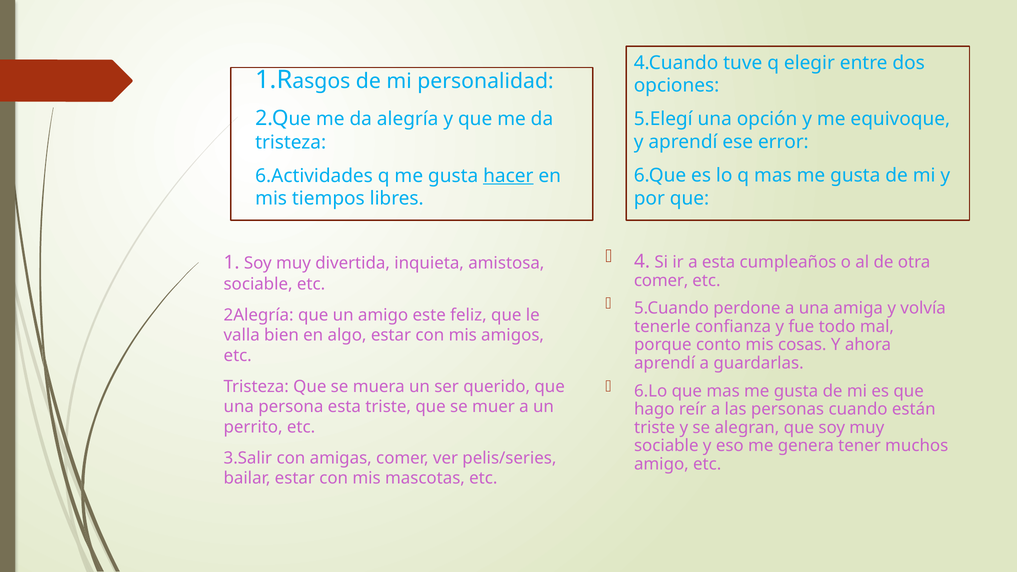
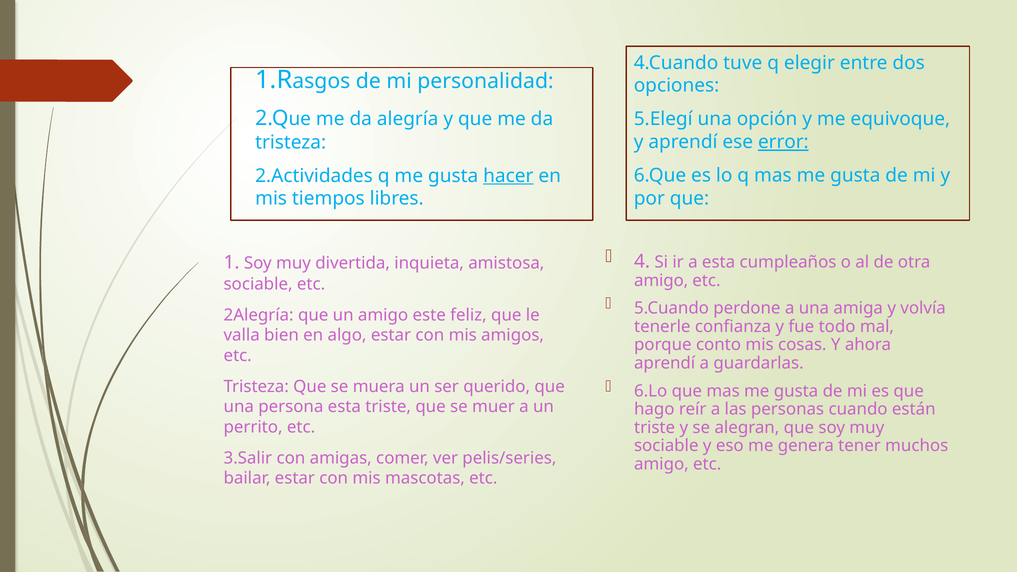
error underline: none -> present (783, 142)
6.Actividades: 6.Actividades -> 2.Actividades (314, 176)
comer: comer -> amigo (661, 280)
